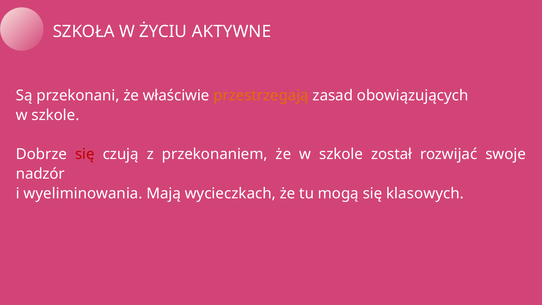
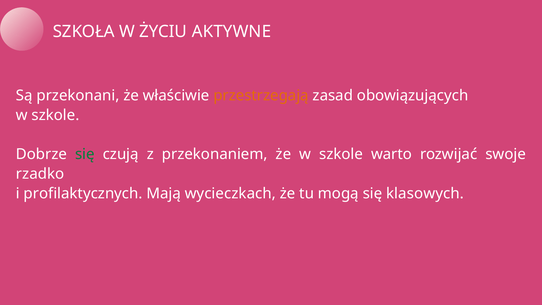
się colour: red -> green (85, 154)
został: został -> warto (392, 154)
nadzór: nadzór -> rzadko (40, 174)
wyeliminowania: wyeliminowania -> profilaktycznych (83, 193)
